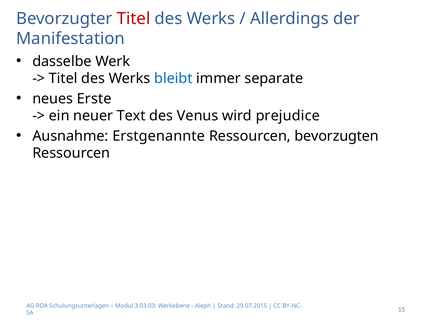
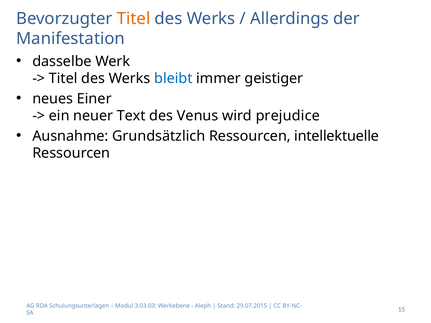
Titel colour: red -> orange (134, 19)
separate: separate -> geistiger (274, 79)
Erste: Erste -> Einer (94, 99)
Erstgenannte: Erstgenannte -> Grundsätzlich (159, 136)
bevorzugten: bevorzugten -> intellektuelle (337, 136)
